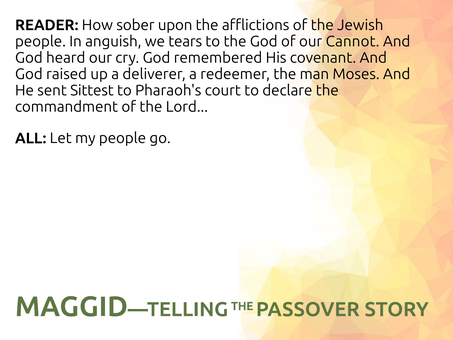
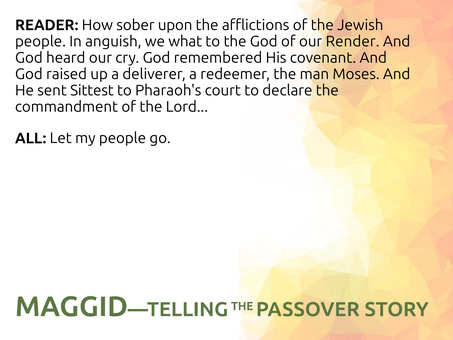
tears: tears -> what (185, 41)
Cannot: Cannot -> Render (353, 41)
